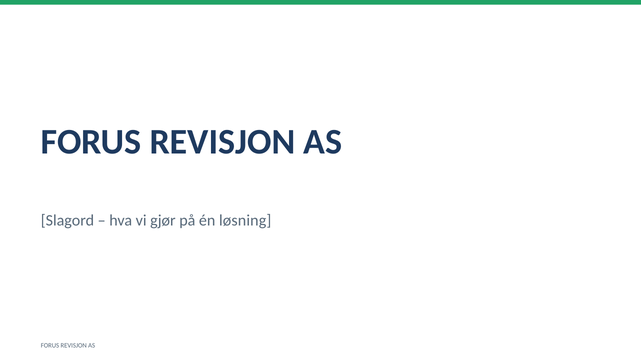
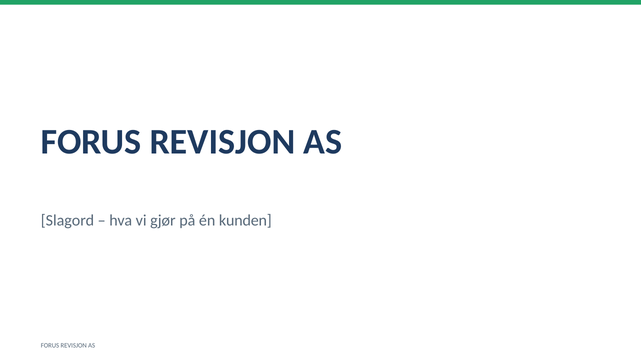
løsning: løsning -> kunden (245, 221)
